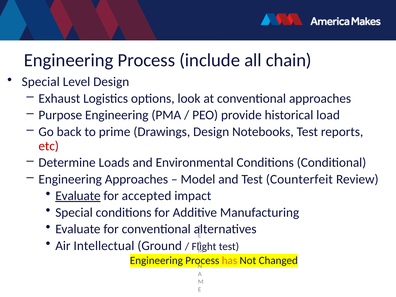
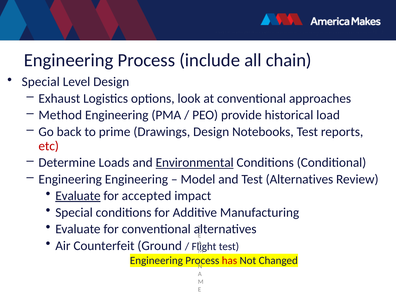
Purpose: Purpose -> Method (60, 115)
Environmental underline: none -> present (195, 163)
Engineering Approaches: Approaches -> Engineering (136, 179)
Test Counterfeit: Counterfeit -> Alternatives (299, 179)
Intellectual: Intellectual -> Counterfeit (104, 246)
has colour: orange -> red (229, 260)
